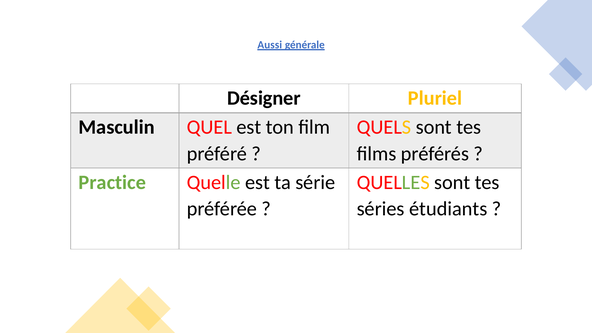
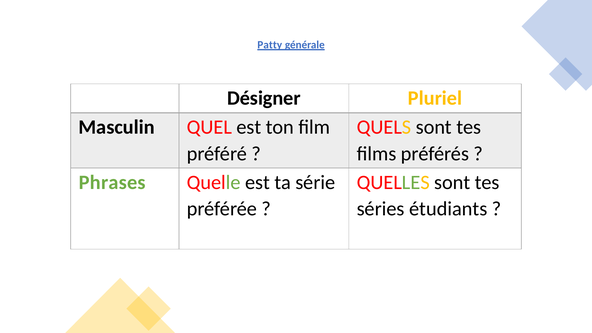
Aussi: Aussi -> Patty (270, 45)
Practice: Practice -> Phrases (112, 182)
